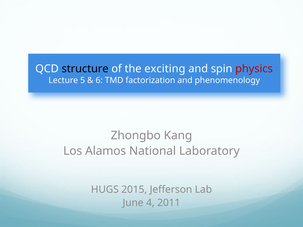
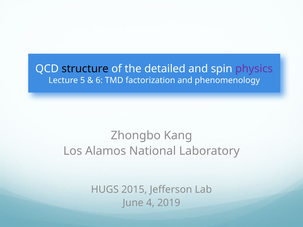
exciting: exciting -> detailed (165, 69)
physics colour: red -> purple (254, 69)
2011: 2011 -> 2019 (169, 203)
